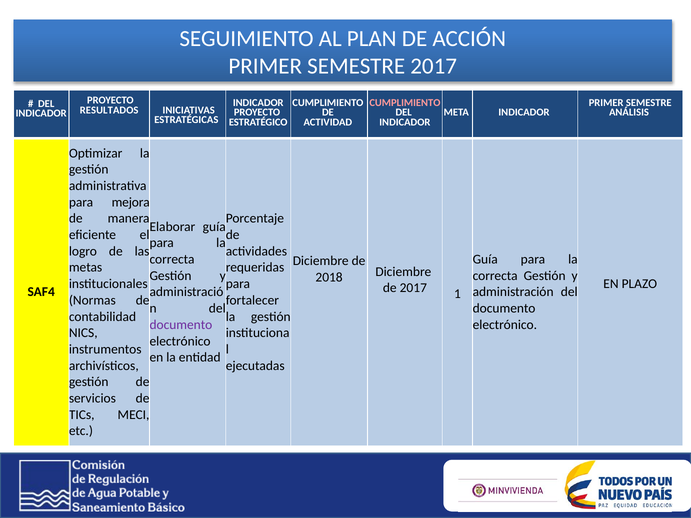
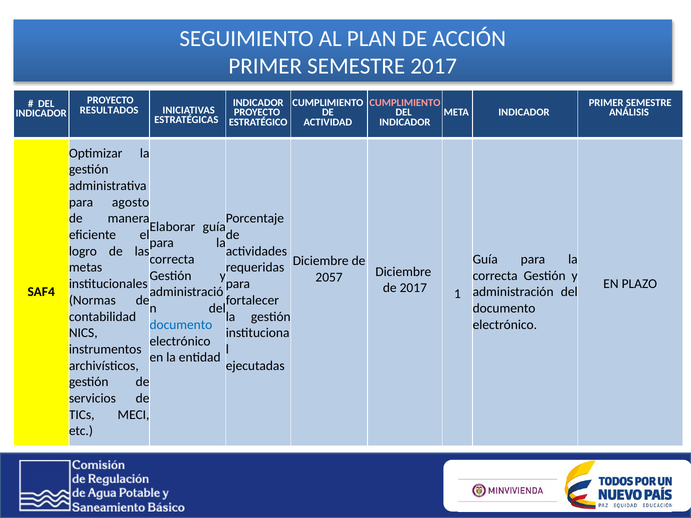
mejora: mejora -> agosto (131, 202)
2018: 2018 -> 2057 (329, 277)
documento colour: purple -> blue (181, 325)
